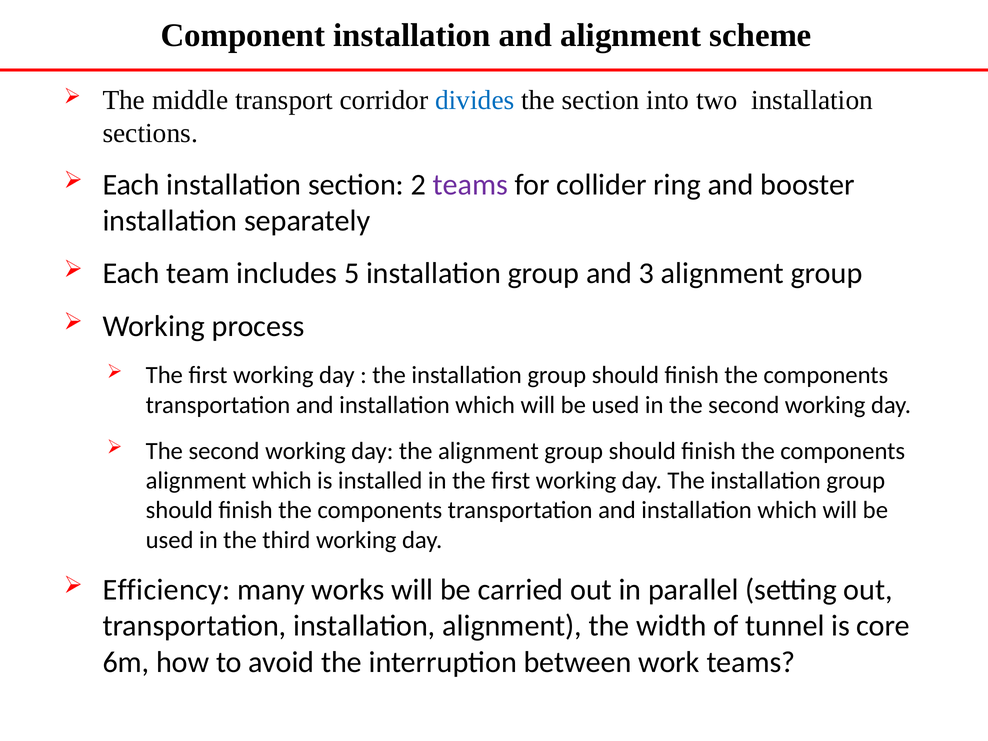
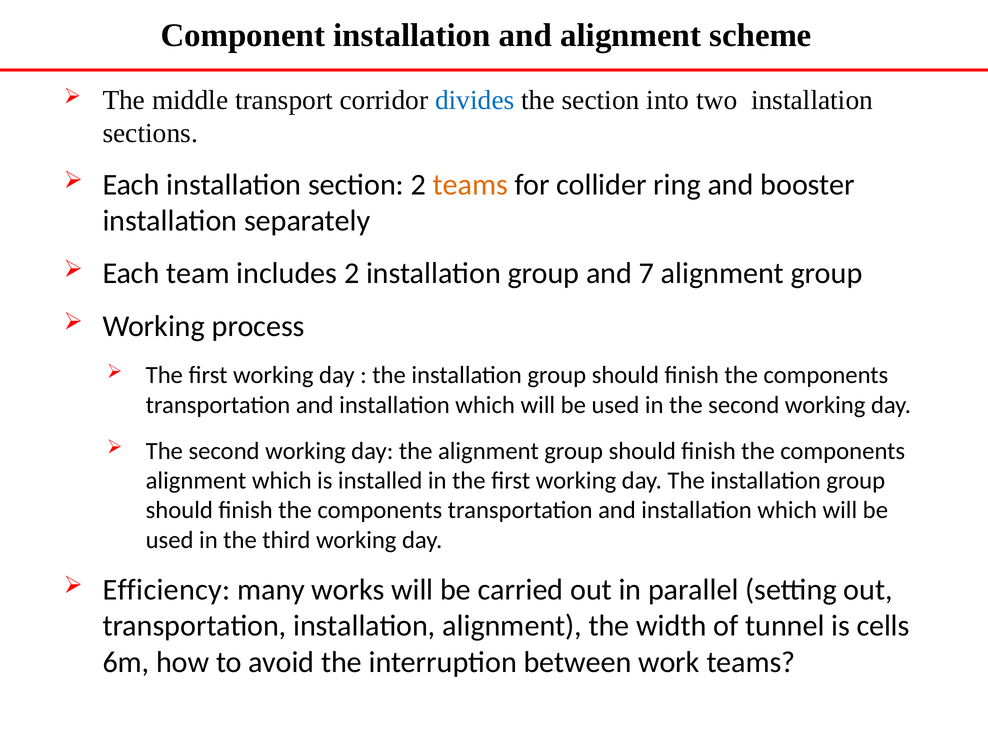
teams colour: purple -> orange (470, 185)
includes 5: 5 -> 2 (352, 274)
3: 3 -> 7 (647, 274)
core: core -> cells (883, 626)
